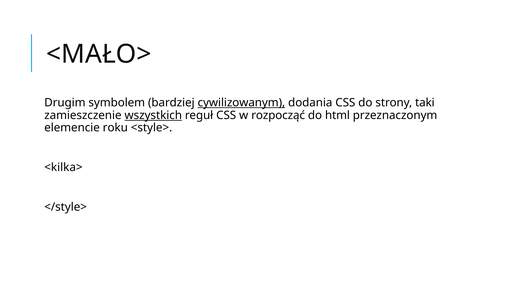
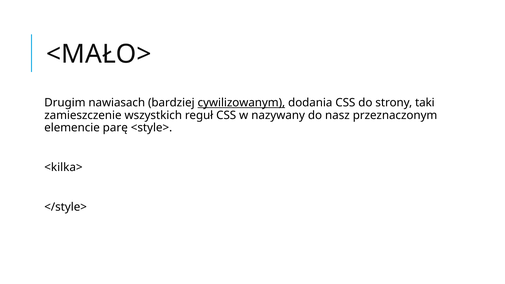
symbolem: symbolem -> nawiasach (117, 103)
wszystkich underline: present -> none (153, 115)
rozpocząć: rozpocząć -> nazywany (278, 115)
html: html -> nasz (337, 115)
roku: roku -> parę (115, 128)
